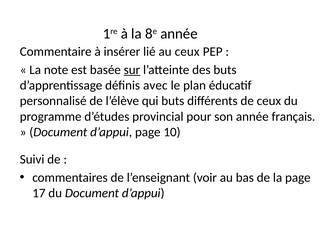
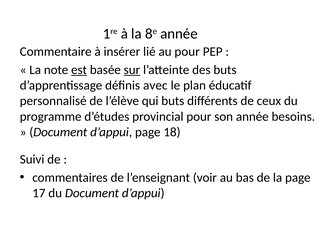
au ceux: ceux -> pour (187, 52)
est underline: none -> present (79, 70)
français: français -> besoins (293, 117)
10: 10 -> 18 (172, 132)
